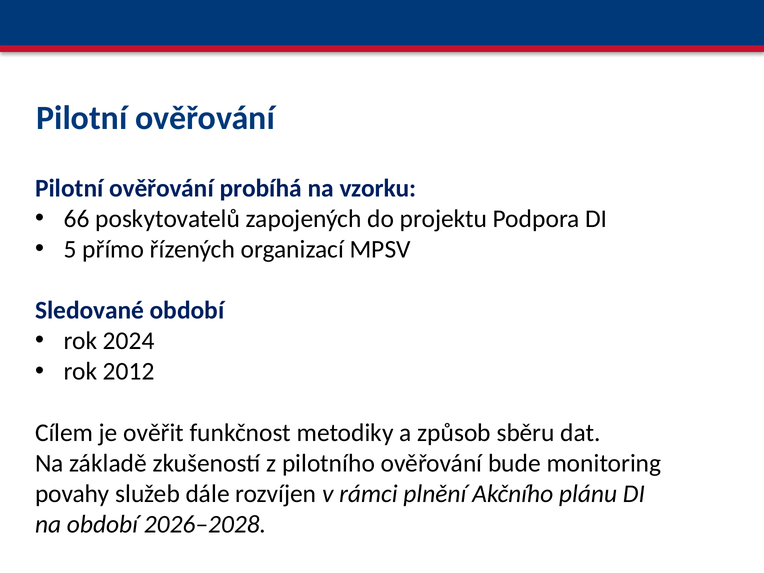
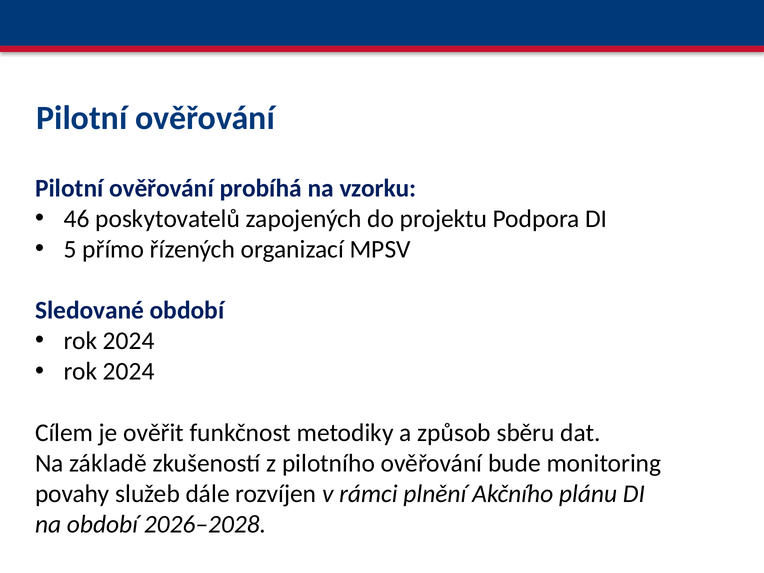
66: 66 -> 46 (77, 219)
2012: 2012 -> 2024 (129, 372)
